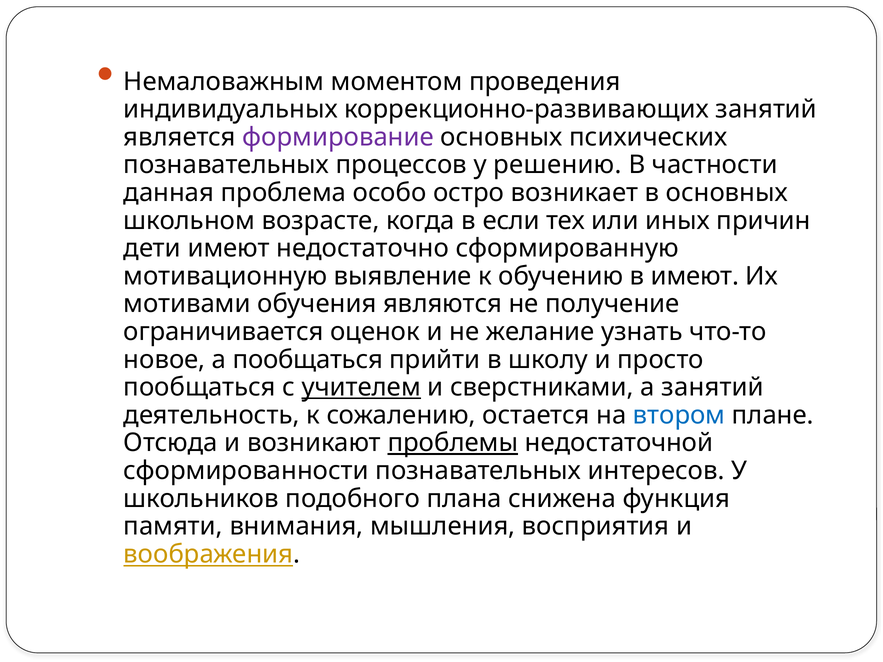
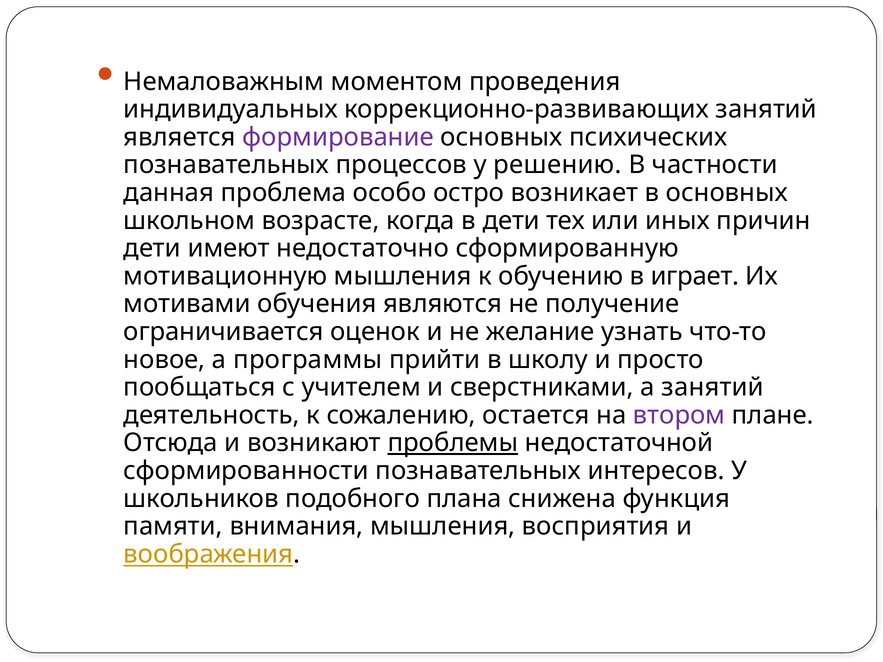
в если: если -> дети (511, 221)
мотивационную выявление: выявление -> мышления (403, 276)
в имеют: имеют -> играет (695, 276)
а пообщаться: пообщаться -> программы (308, 360)
учителем underline: present -> none (361, 387)
втором colour: blue -> purple (679, 415)
